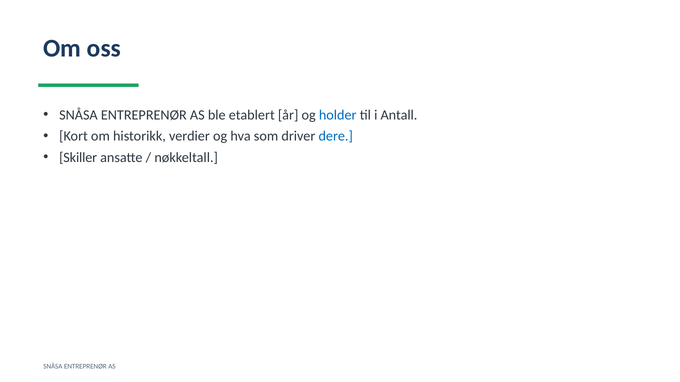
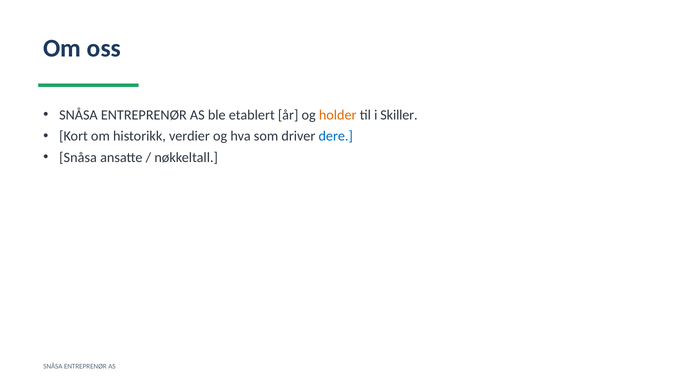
holder colour: blue -> orange (338, 115)
Antall: Antall -> Skiller (399, 115)
Skiller: Skiller -> Snåsa (78, 158)
